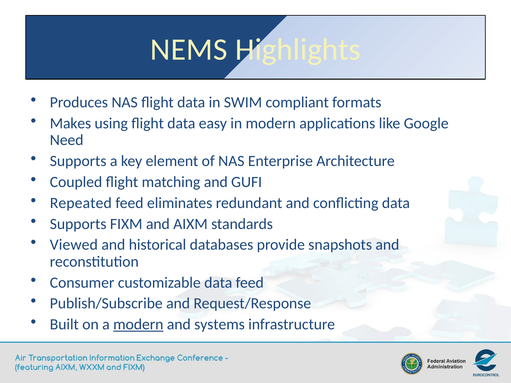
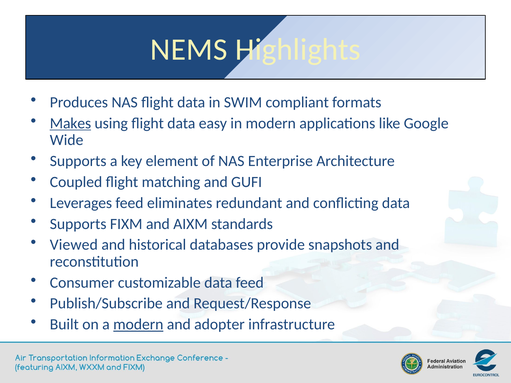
Makes underline: none -> present (70, 123)
Need: Need -> Wide (67, 140)
Repeated: Repeated -> Leverages (81, 203)
systems: systems -> adopter (219, 325)
